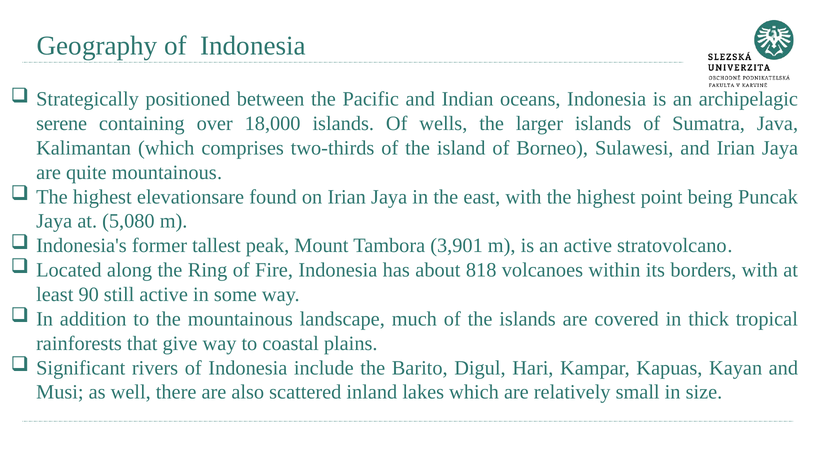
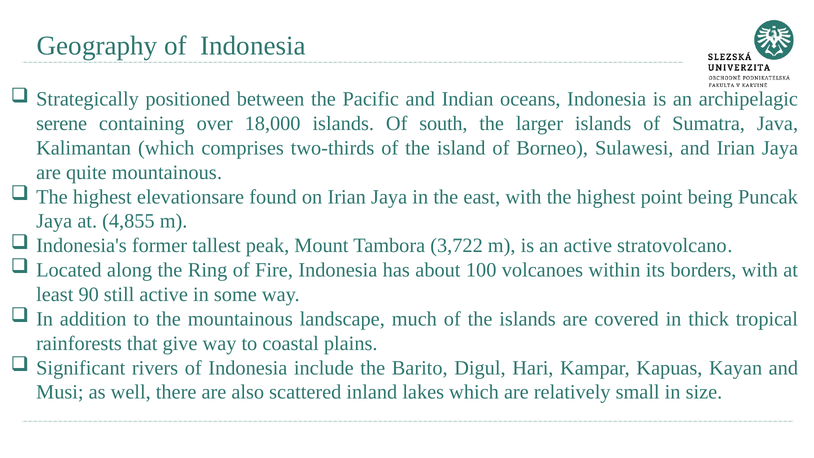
wells: wells -> south (443, 124)
5,080: 5,080 -> 4,855 (128, 221)
3,901: 3,901 -> 3,722 (457, 246)
818: 818 -> 100 (481, 270)
